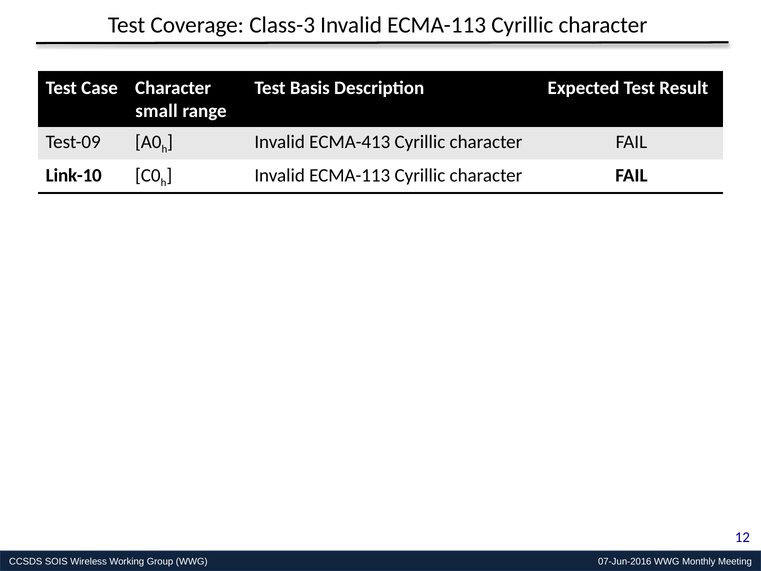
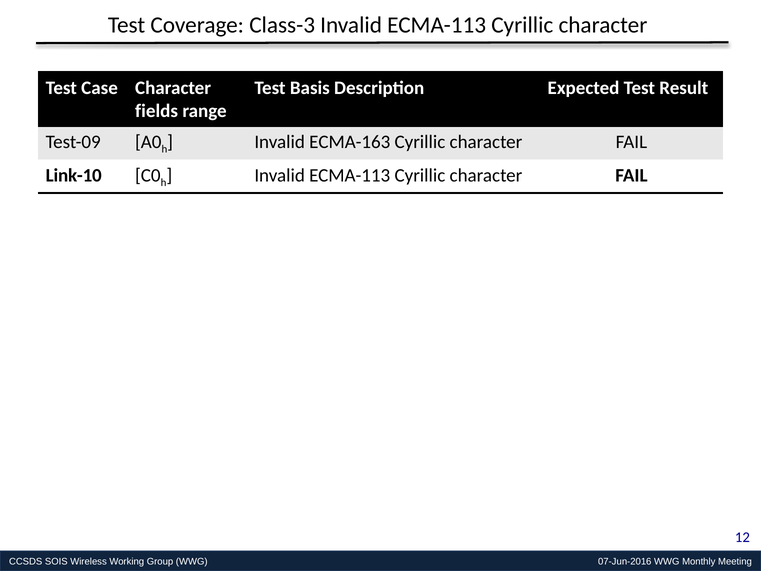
small: small -> fields (157, 111)
ECMA-413: ECMA-413 -> ECMA-163 (350, 142)
